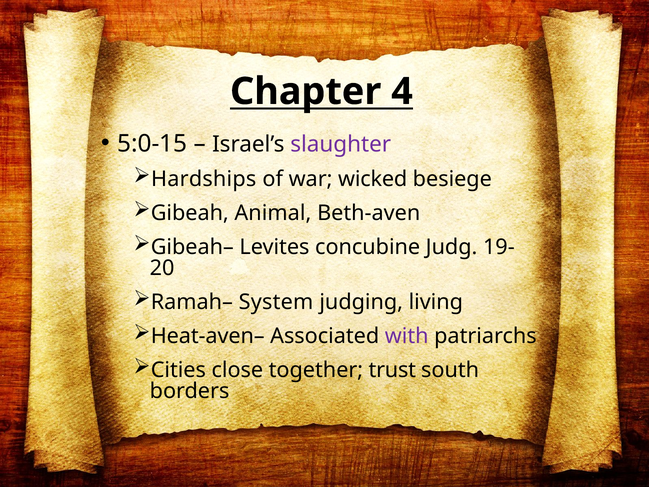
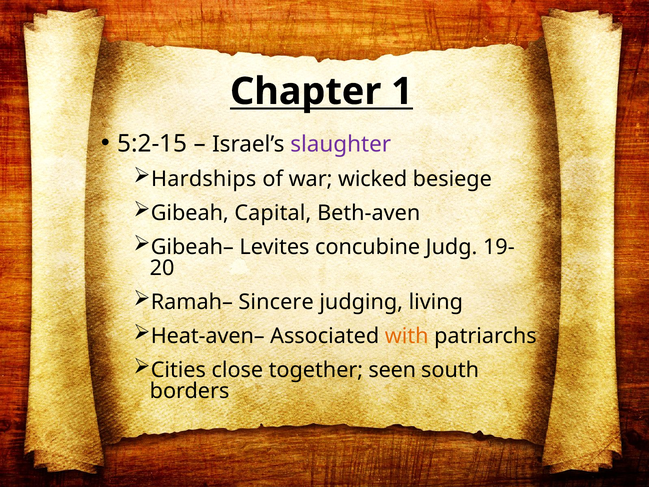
4: 4 -> 1 (402, 91)
5:0-15: 5:0-15 -> 5:2-15 (152, 144)
Animal: Animal -> Capital (273, 213)
System: System -> Sincere (276, 302)
with colour: purple -> orange (407, 336)
trust: trust -> seen (392, 370)
